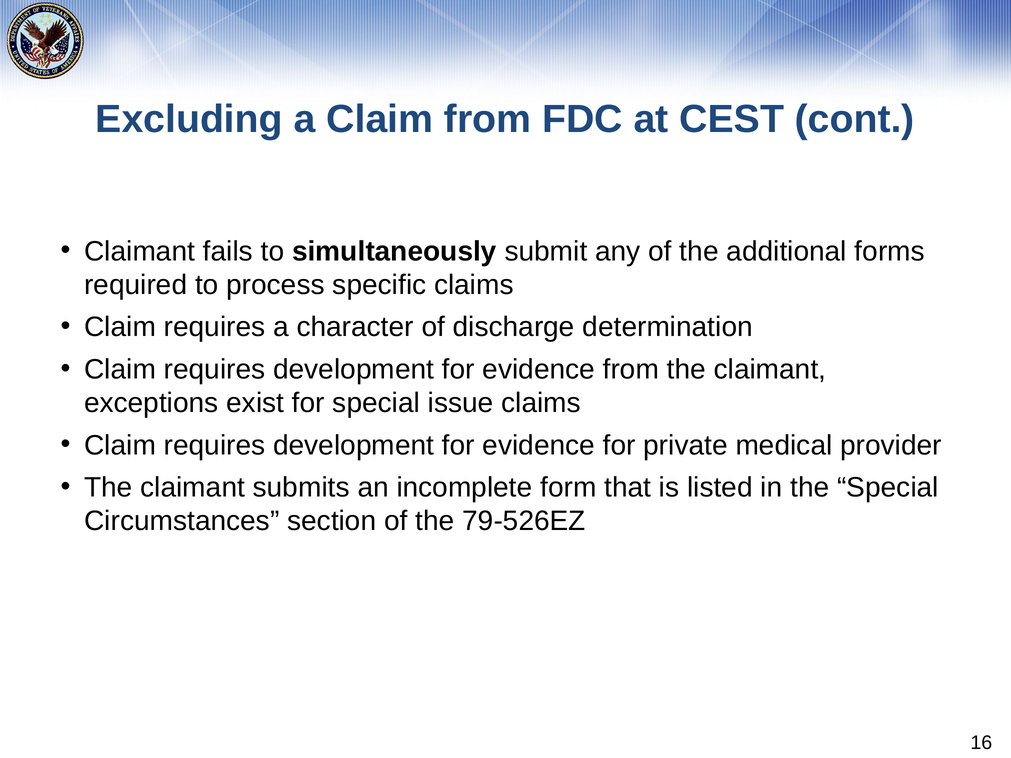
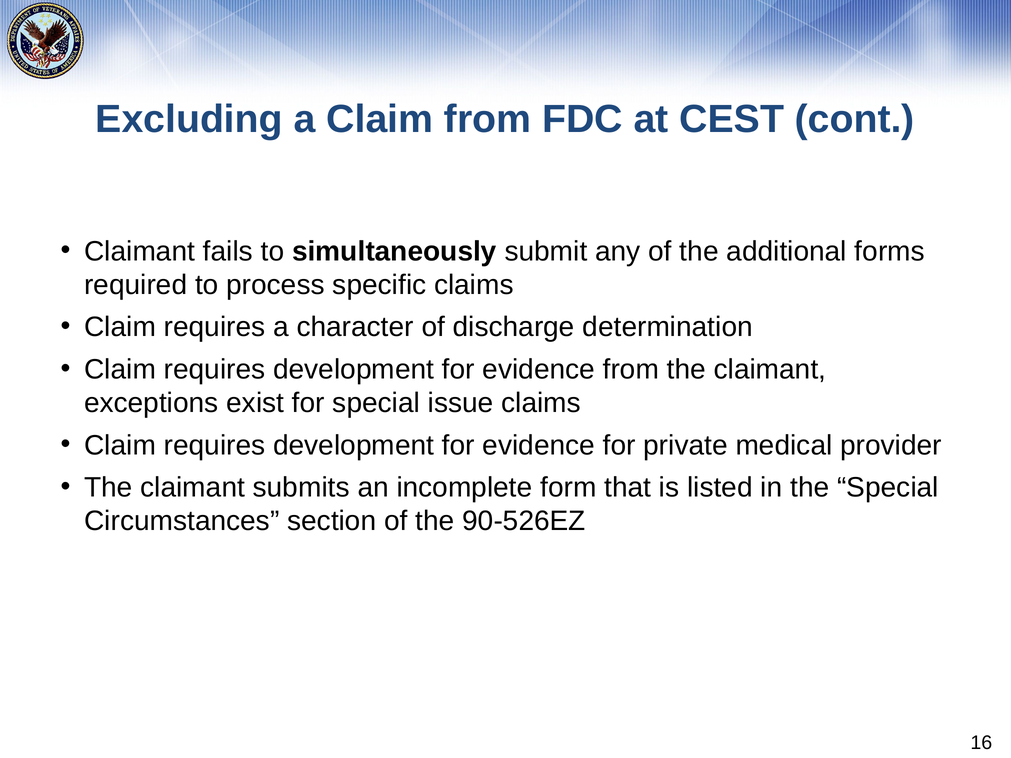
79-526EZ: 79-526EZ -> 90-526EZ (524, 521)
